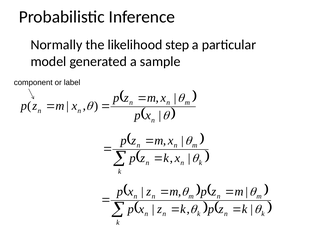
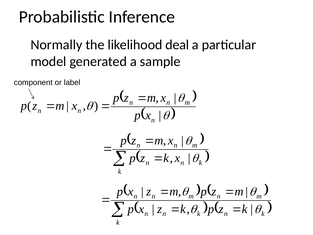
step: step -> deal (177, 45)
